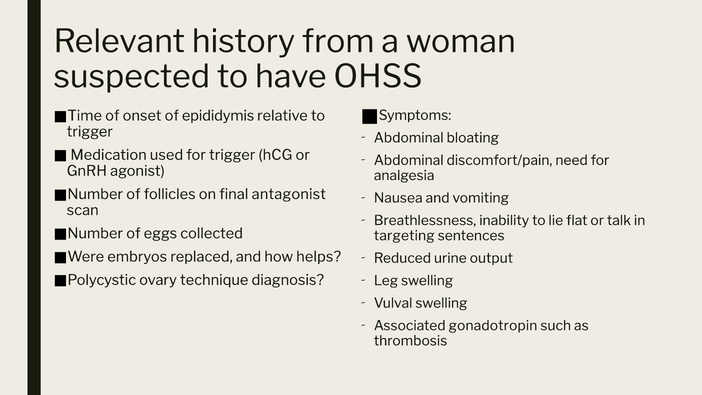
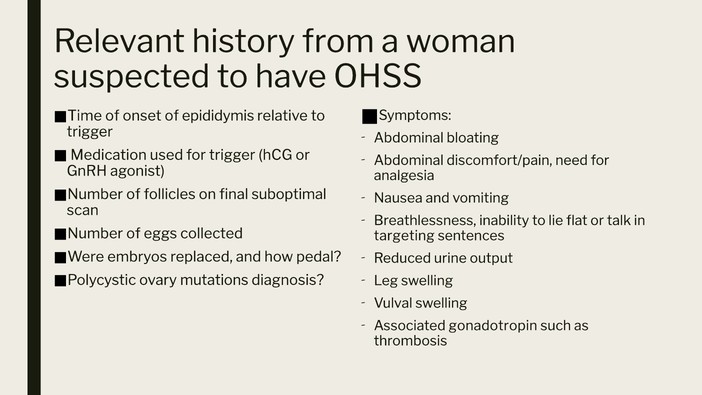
antagonist: antagonist -> suboptimal (289, 194)
helps: helps -> pedal (319, 257)
technique: technique -> mutations (214, 280)
